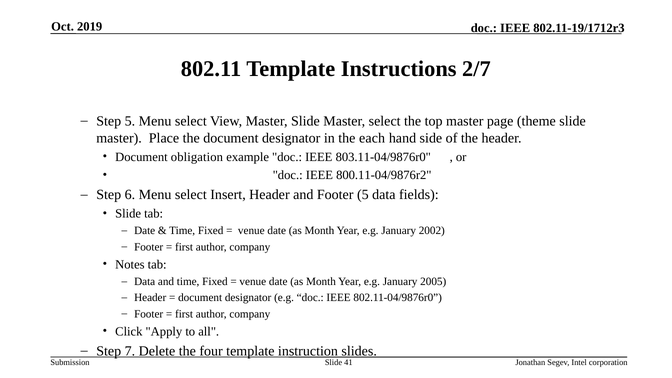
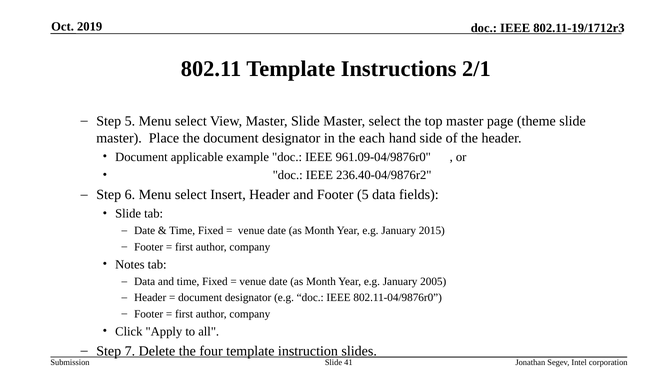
2/7: 2/7 -> 2/1 (476, 69)
obligation: obligation -> applicable (197, 157)
803.11-04/9876r0: 803.11-04/9876r0 -> 961.09-04/9876r0 (383, 157)
800.11-04/9876r2: 800.11-04/9876r2 -> 236.40-04/9876r2 (384, 175)
2002: 2002 -> 2015 (432, 231)
